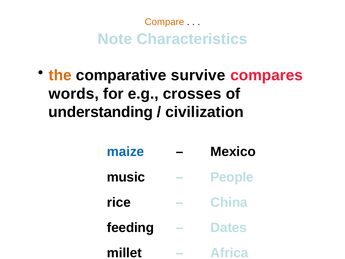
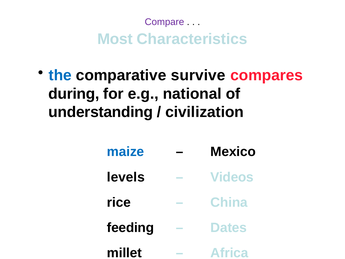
Compare colour: orange -> purple (164, 22)
Note: Note -> Most (115, 39)
the colour: orange -> blue (60, 75)
words: words -> during (74, 94)
crosses: crosses -> national (192, 94)
music: music -> levels (126, 177)
People: People -> Videos (232, 177)
